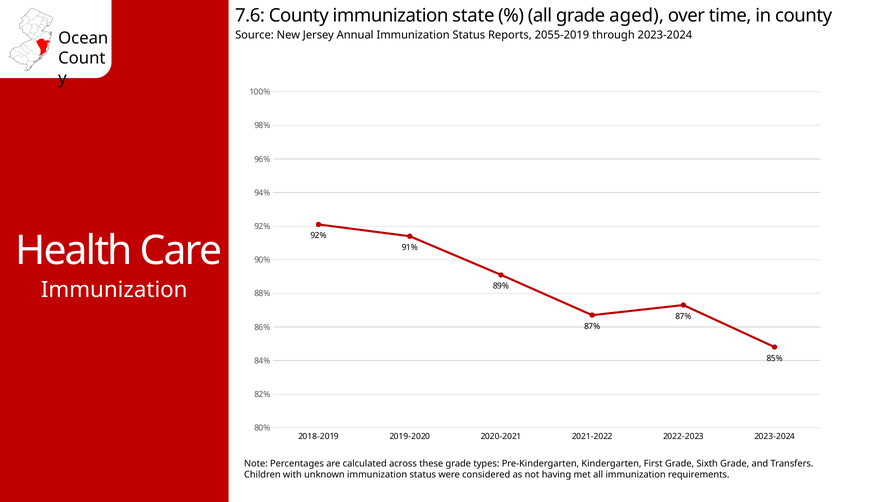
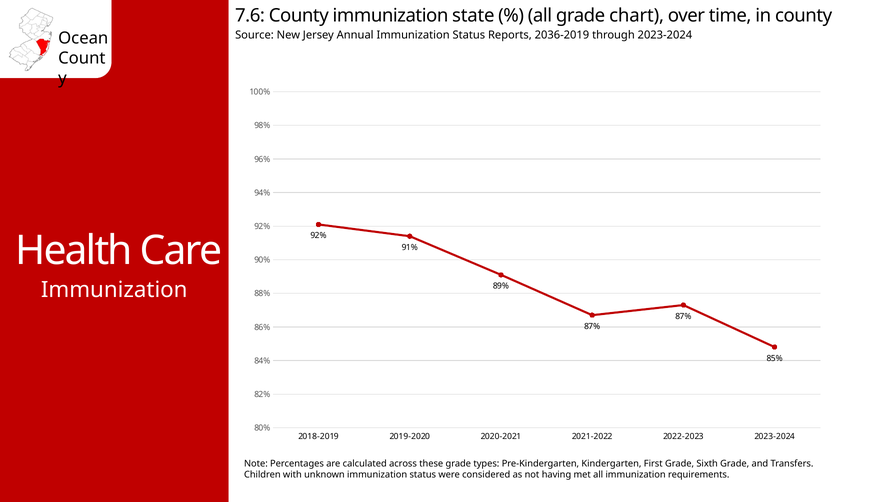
aged: aged -> chart (637, 16)
2055-2019: 2055-2019 -> 2036-2019 (562, 35)
